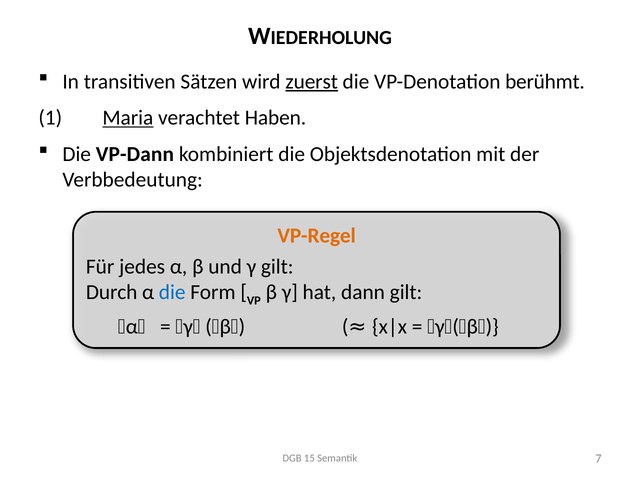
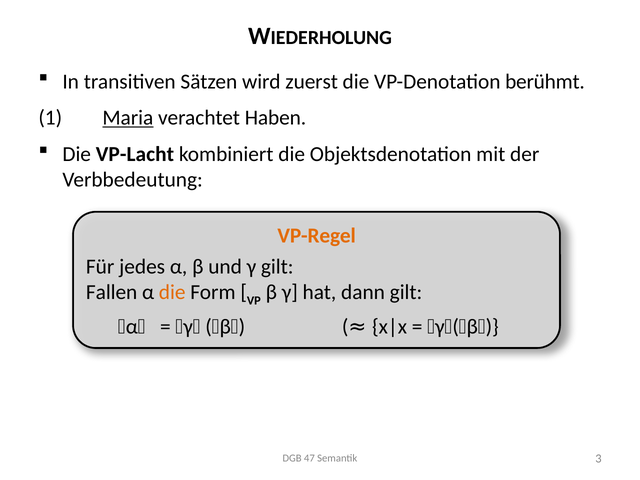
zuerst underline: present -> none (312, 81)
VP-Dann: VP-Dann -> VP-Lacht (135, 154)
Durch: Durch -> Fallen (112, 292)
die colour: blue -> orange (172, 292)
15: 15 -> 47 (309, 458)
7: 7 -> 3 (598, 458)
